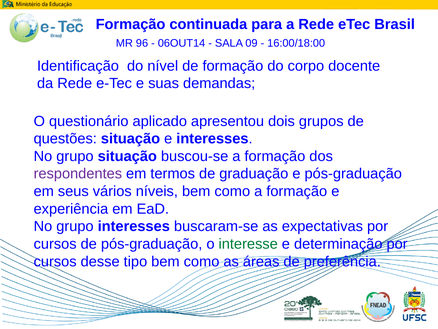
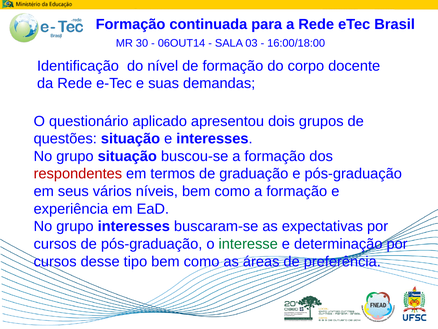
96: 96 -> 30 (142, 43)
09: 09 -> 03 (251, 43)
respondentes colour: purple -> red (78, 174)
